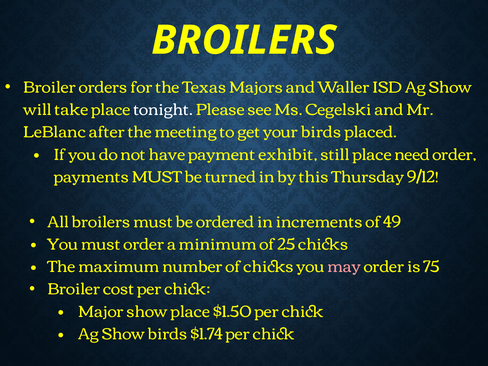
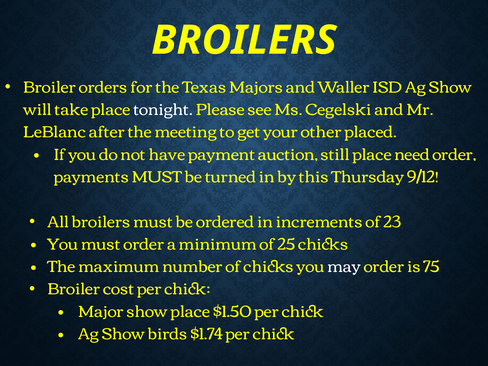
your birds: birds -> other (321, 132)
exhibit: exhibit -> auction (288, 155)
49: 49 -> 23 (392, 222)
may colour: pink -> white (344, 267)
